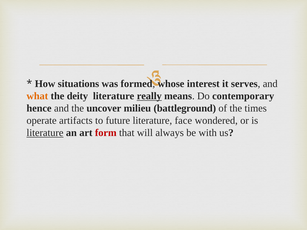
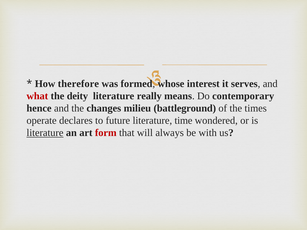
situations: situations -> therefore (78, 84)
what colour: orange -> red (37, 96)
really underline: present -> none (149, 96)
uncover: uncover -> changes (104, 108)
artifacts: artifacts -> declares (76, 121)
face: face -> time (183, 121)
